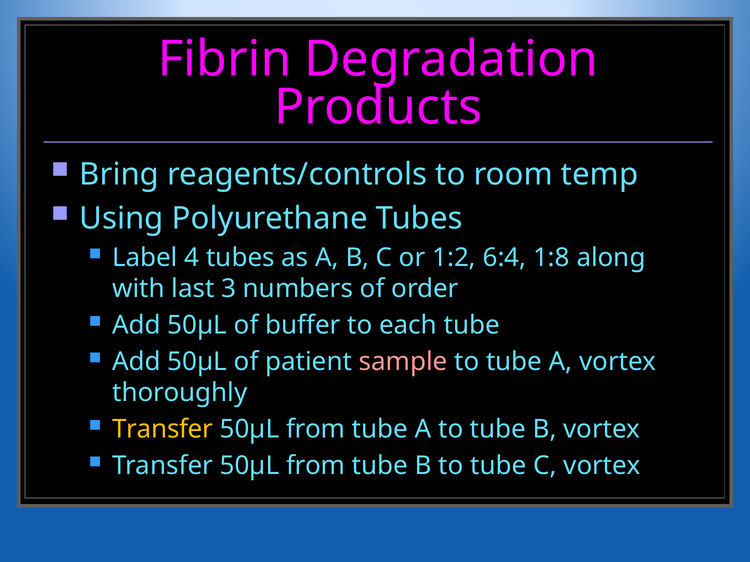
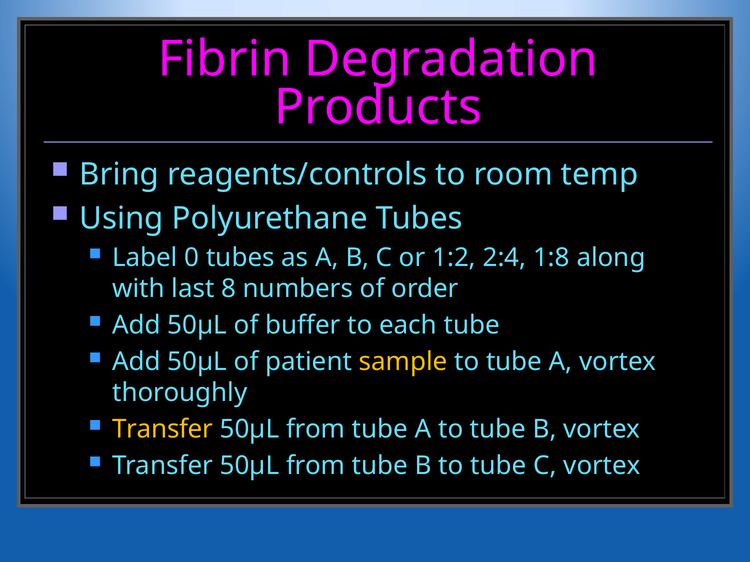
4: 4 -> 0 (192, 258)
6:4: 6:4 -> 2:4 (505, 258)
3: 3 -> 8 (229, 289)
sample colour: pink -> yellow (403, 362)
